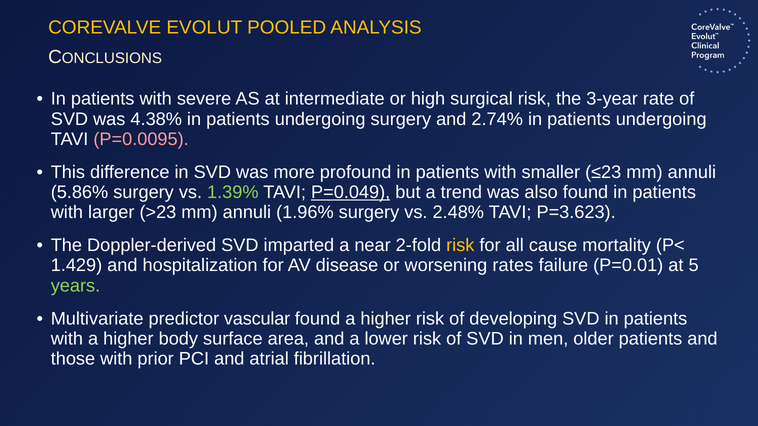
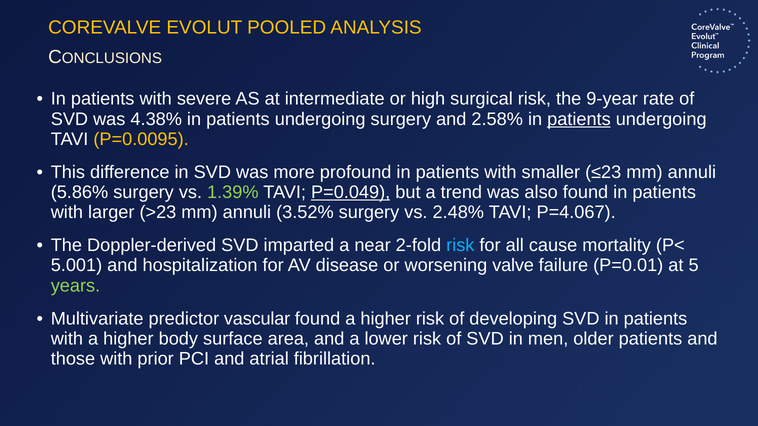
3-year: 3-year -> 9-year (612, 99)
2.74%: 2.74% -> 2.58% (497, 119)
patients underline: none -> present (579, 119)
P=0.0095 colour: pink -> yellow (141, 139)
1.96%: 1.96% -> 3.52% (305, 213)
P=3.623: P=3.623 -> P=4.067 (576, 213)
risk colour: yellow -> light blue (460, 246)
1.429: 1.429 -> 5.001 (76, 266)
rates: rates -> valve (513, 266)
